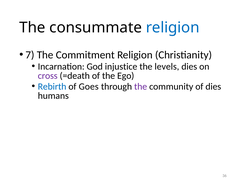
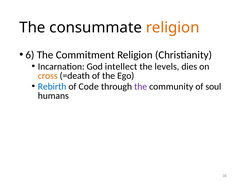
religion colour: blue -> orange (173, 28)
7: 7 -> 6 (30, 55)
injustice: injustice -> intellect (121, 67)
cross colour: purple -> orange (48, 76)
Goes: Goes -> Code (89, 87)
of dies: dies -> soul (213, 87)
